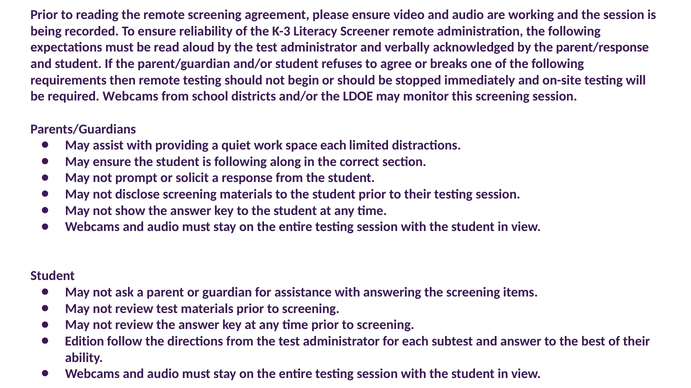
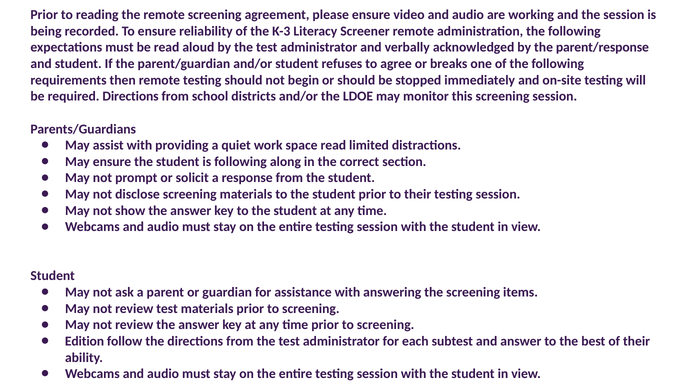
required Webcams: Webcams -> Directions (131, 97)
space each: each -> read (333, 146)
